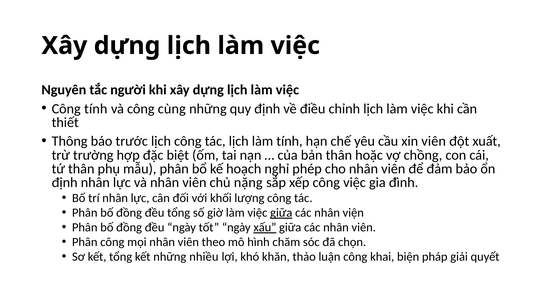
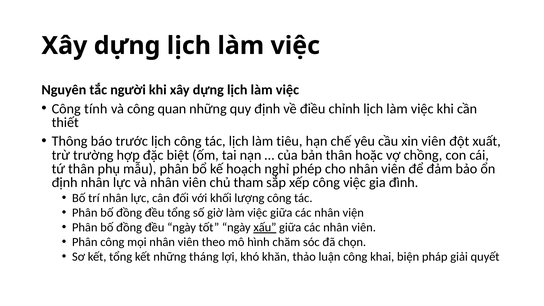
cùng: cùng -> quan (172, 109)
làm tính: tính -> tiêu (289, 141)
nặng: nặng -> tham (248, 183)
giữa underline: present -> none (281, 213)
nhiều: nhiều -> tháng (204, 257)
